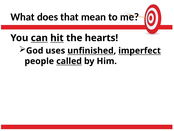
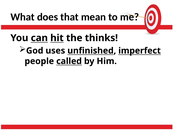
hearts: hearts -> thinks (101, 38)
